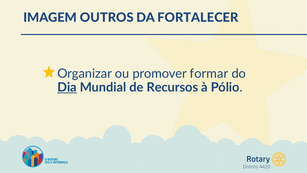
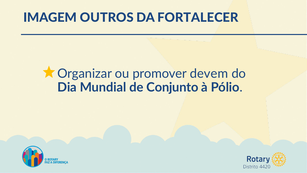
formar: formar -> devem (209, 73)
Dia underline: present -> none (67, 87)
Recursos: Recursos -> Conjunto (172, 87)
